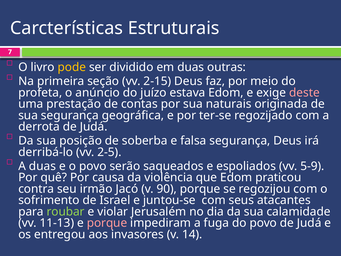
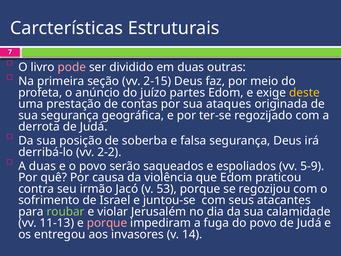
pode colour: yellow -> pink (72, 67)
estava: estava -> partes (187, 93)
deste colour: pink -> yellow (304, 93)
naturais: naturais -> ataques (229, 104)
2-5: 2-5 -> 2-2 (109, 152)
90: 90 -> 53 (167, 189)
